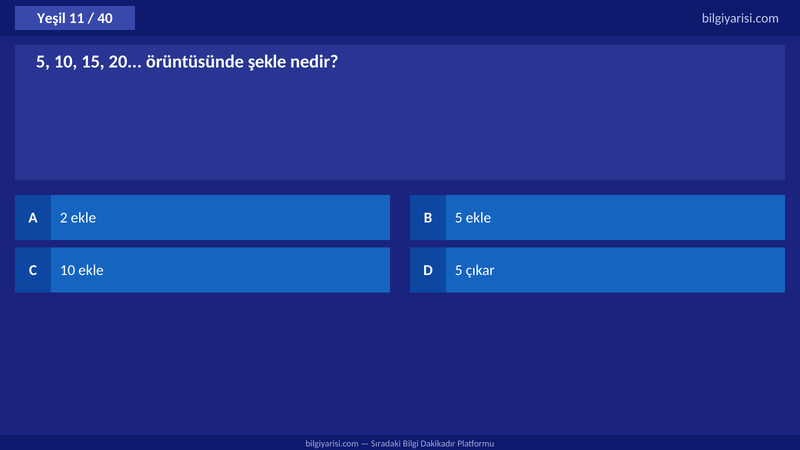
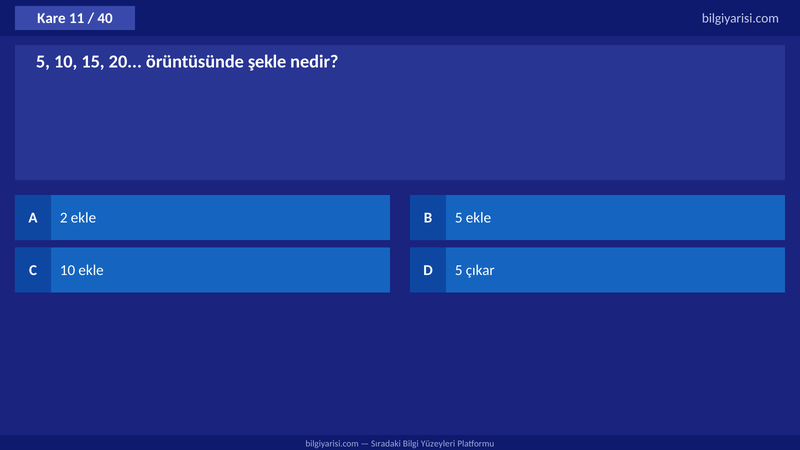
Yeşil: Yeşil -> Kare (51, 18)
Dakikadır: Dakikadır -> Yüzeyleri (438, 444)
